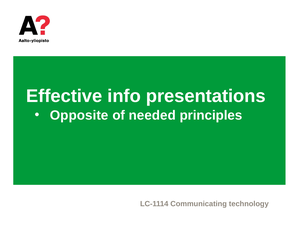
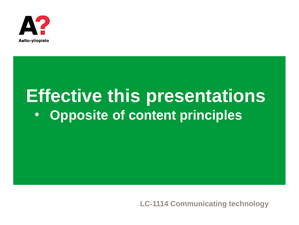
info: info -> this (124, 96)
needed: needed -> content (152, 115)
